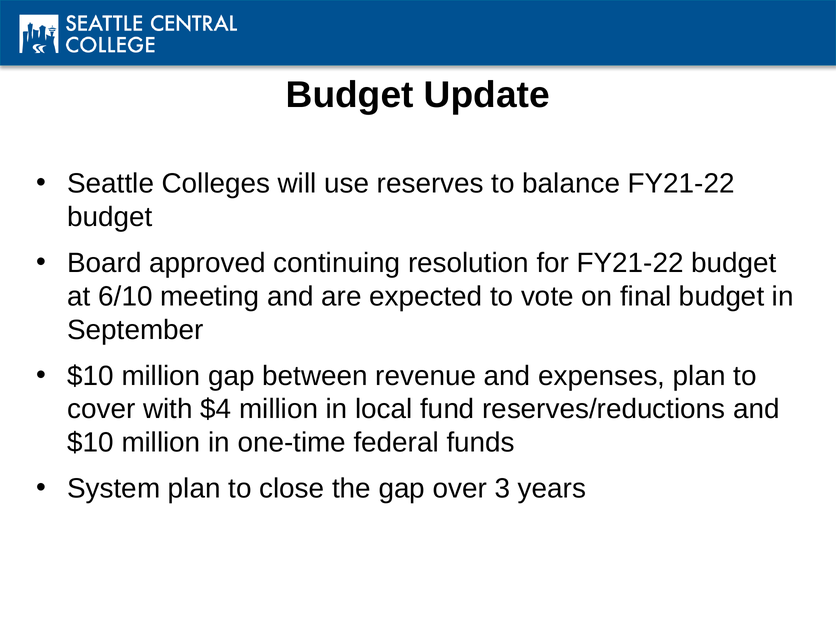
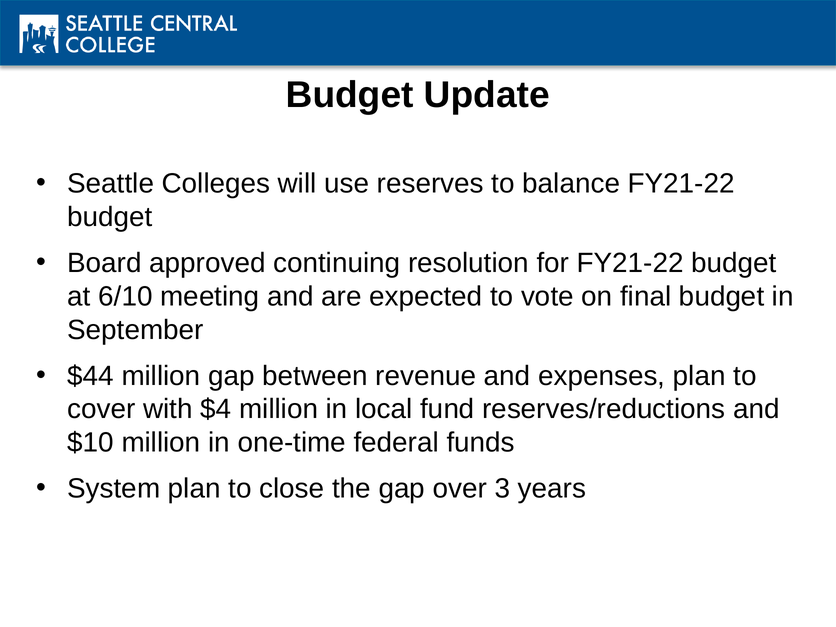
$10: $10 -> $44 (91, 376)
